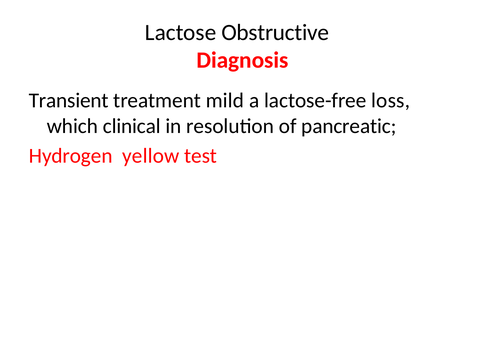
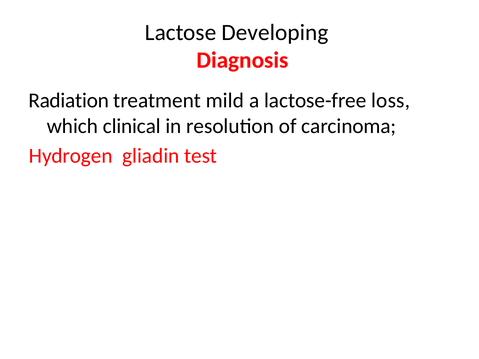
Obstructive: Obstructive -> Developing (275, 32)
Transient: Transient -> Radiation (69, 101)
pancreatic: pancreatic -> carcinoma (349, 126)
yellow: yellow -> gliadin (151, 156)
